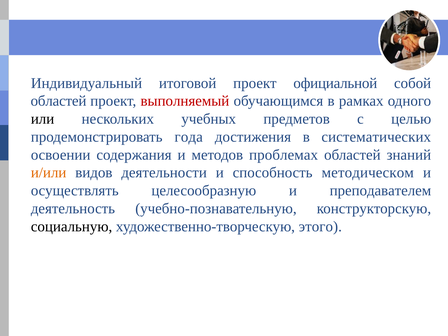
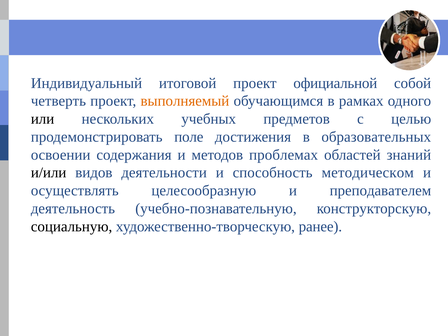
областей: областей -> четверть (58, 101)
выполняемый colour: red -> orange (185, 101)
года: года -> поле (189, 137)
систематических: систематических -> образовательных (376, 137)
и/или colour: orange -> black (49, 173)
этого: этого -> ранее (320, 226)
